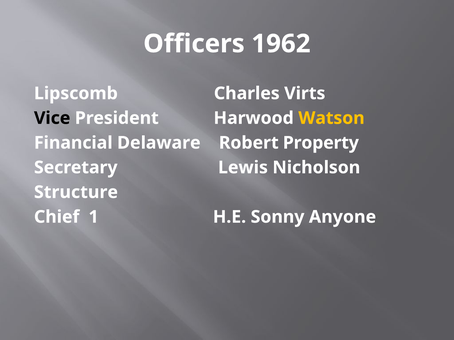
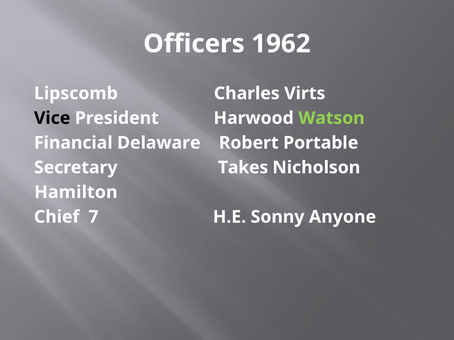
Watson colour: yellow -> light green (331, 118)
Property: Property -> Portable (321, 143)
Lewis: Lewis -> Takes (243, 168)
Structure: Structure -> Hamilton (76, 192)
1: 1 -> 7 (94, 217)
